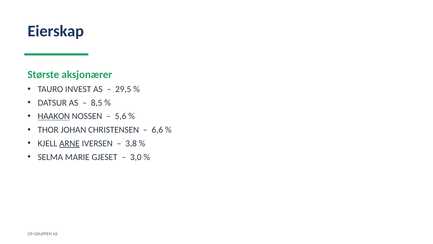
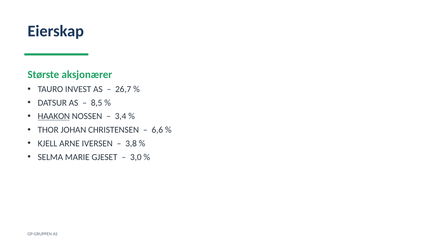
29,5: 29,5 -> 26,7 (123, 89)
5,6: 5,6 -> 3,4 (121, 116)
ARNE underline: present -> none (69, 143)
